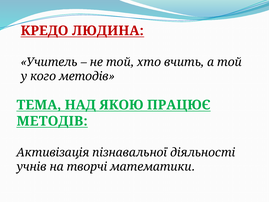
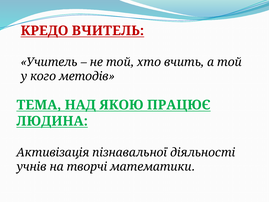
ЛЮДИНА: ЛЮДИНА -> ВЧИТЕЛЬ (108, 31)
МЕТОДІВ: МЕТОДІВ -> ЛЮДИНА (52, 121)
